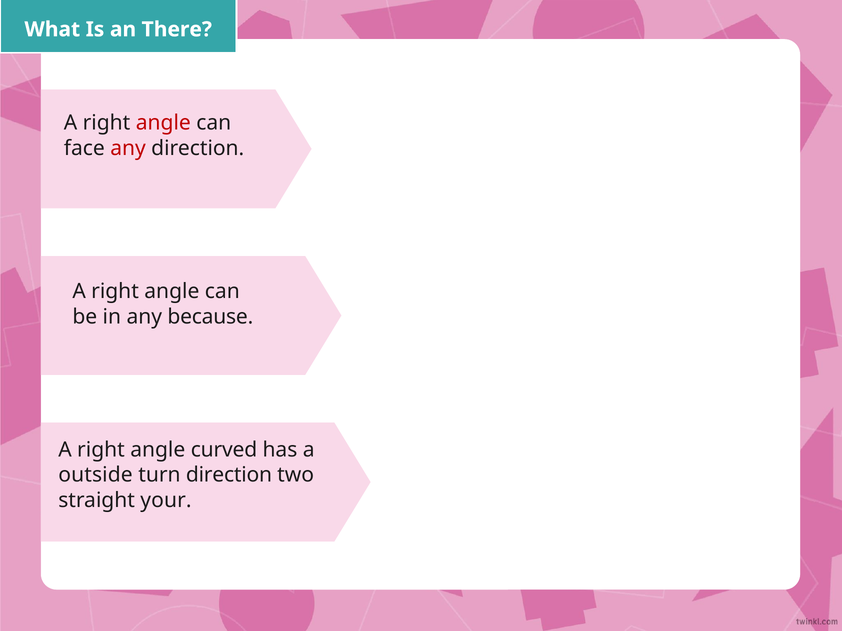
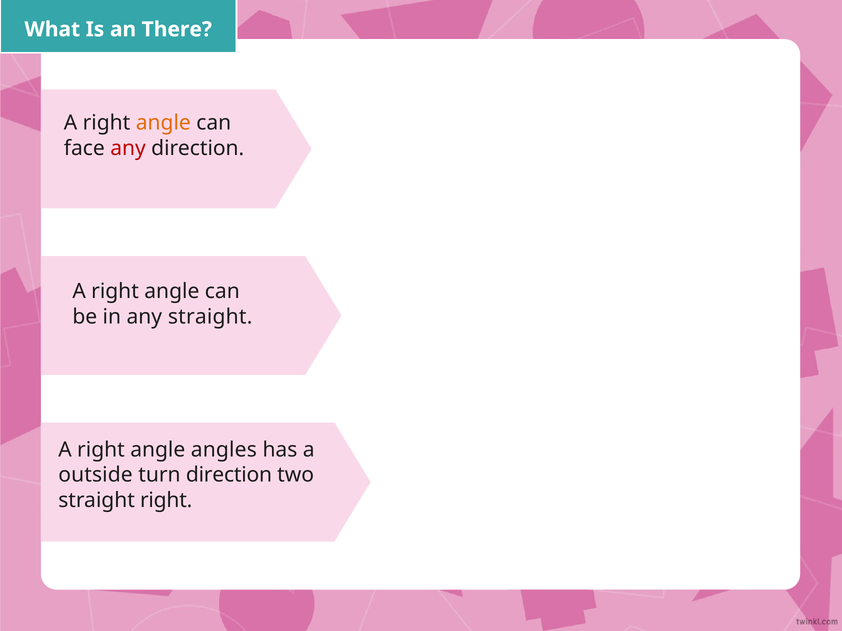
angle colour: red -> orange (163, 123)
any because: because -> straight (210, 317)
curved: curved -> angles (224, 450)
straight your: your -> right (166, 501)
